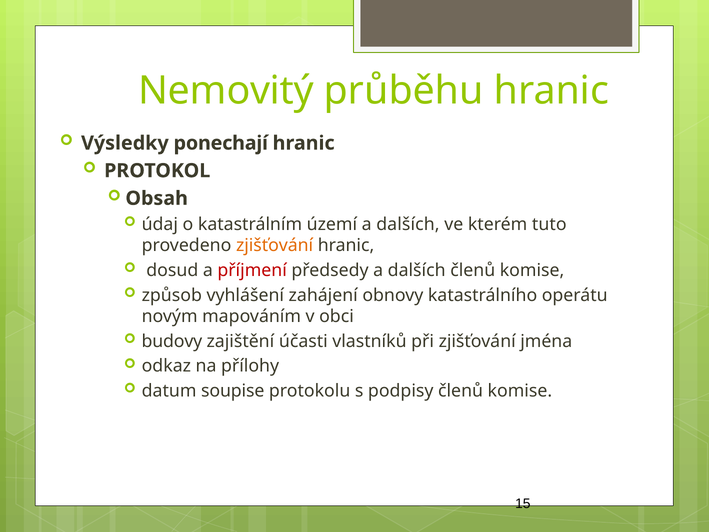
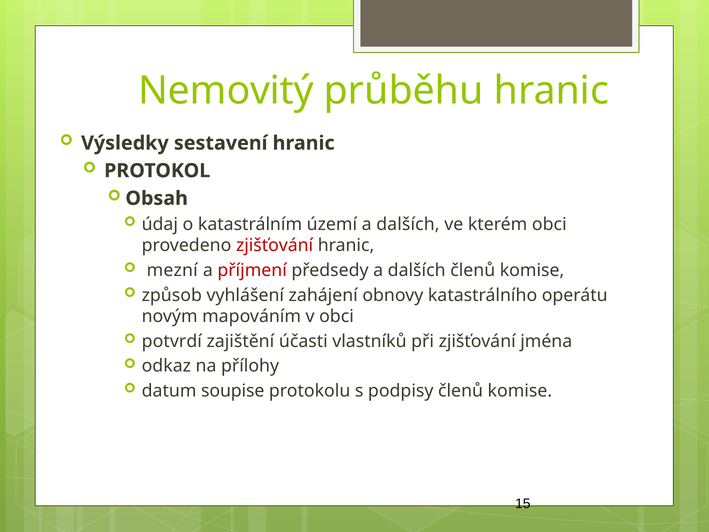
ponechají: ponechají -> sestavení (221, 143)
kterém tuto: tuto -> obci (549, 224)
zjišťování colour: orange -> red (275, 245)
dosud: dosud -> mezní (172, 270)
budovy: budovy -> potvrdí (172, 341)
